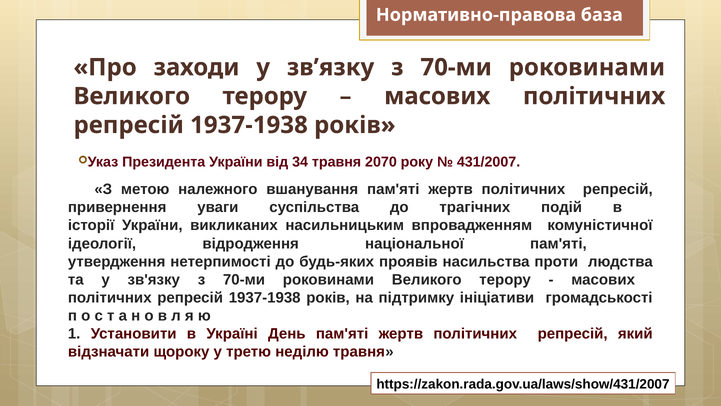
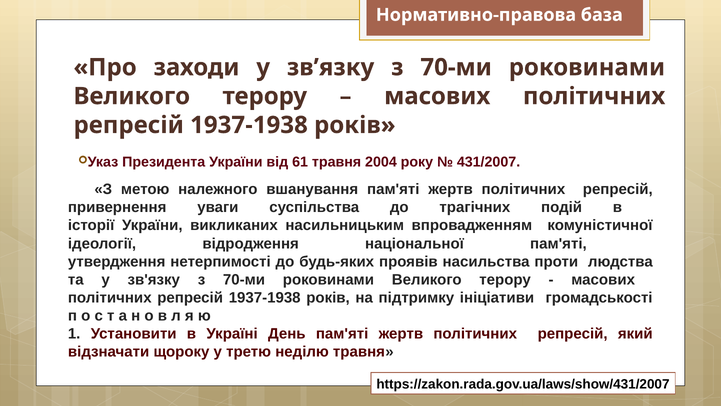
34: 34 -> 61 (300, 162)
2070: 2070 -> 2004 (381, 162)
